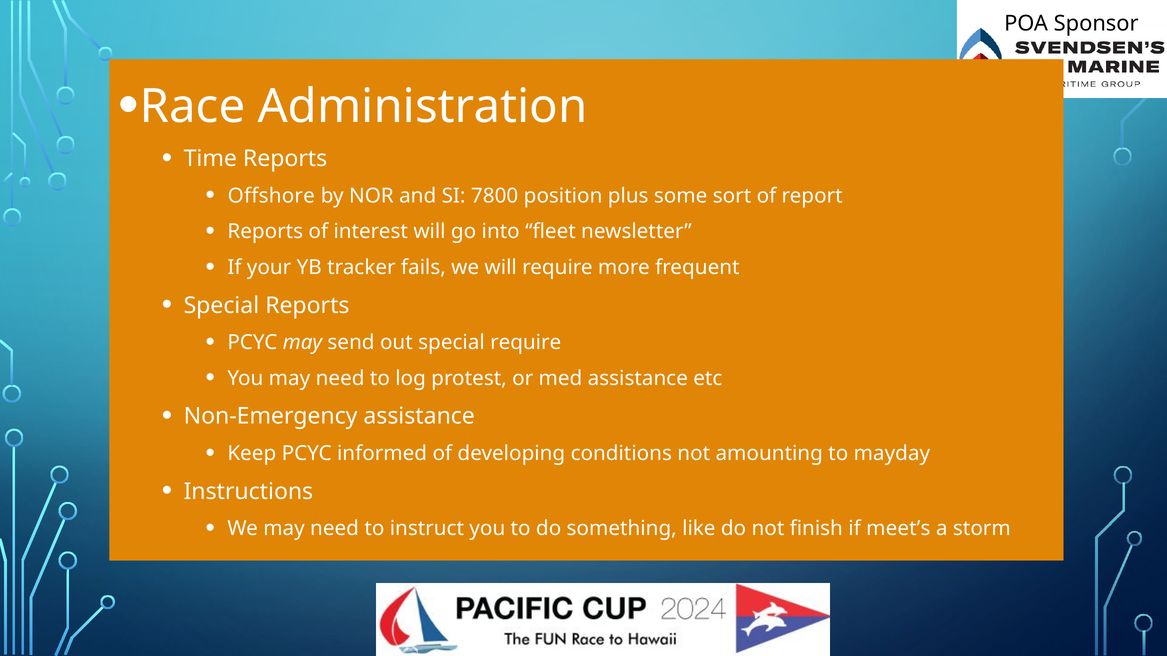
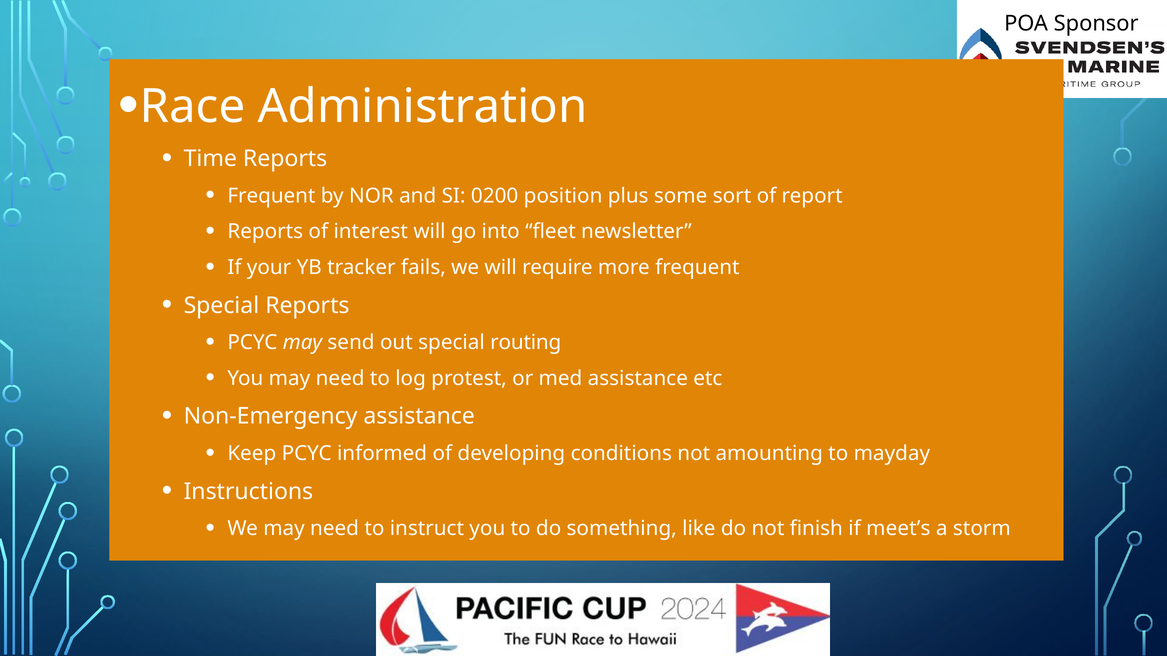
Offshore: Offshore -> Frequent (271, 196)
7800: 7800 -> 0200 (495, 196)
special require: require -> routing (526, 343)
